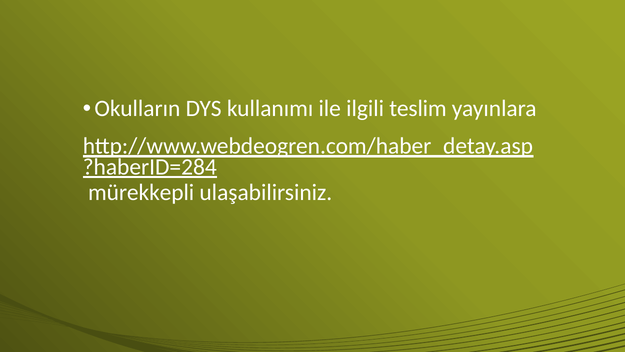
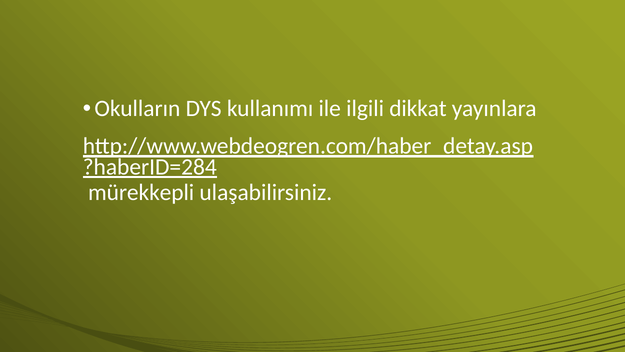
teslim: teslim -> dikkat (418, 109)
